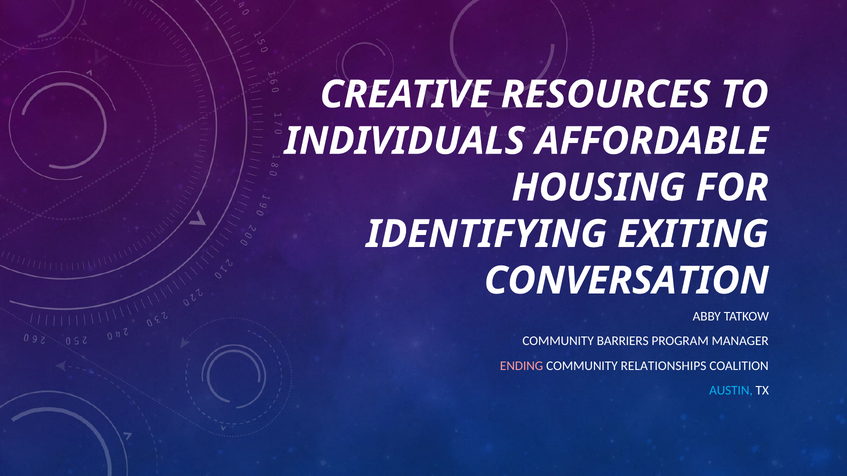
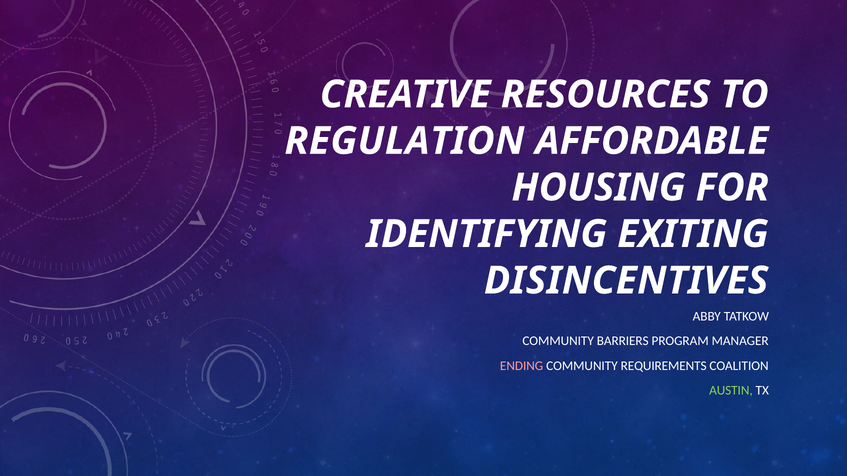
INDIVIDUALS: INDIVIDUALS -> REGULATION (404, 141)
CONVERSATION: CONVERSATION -> DISINCENTIVES (626, 281)
RELATIONSHIPS: RELATIONSHIPS -> REQUIREMENTS (664, 366)
AUSTIN colour: light blue -> light green (731, 391)
